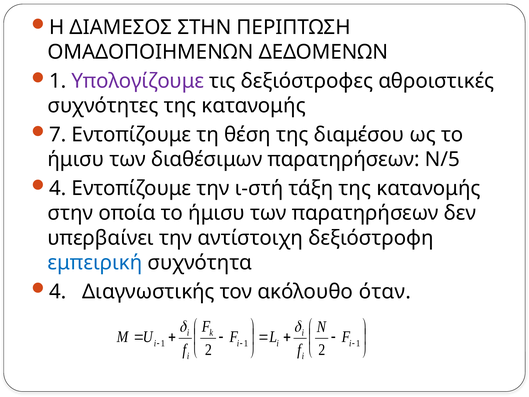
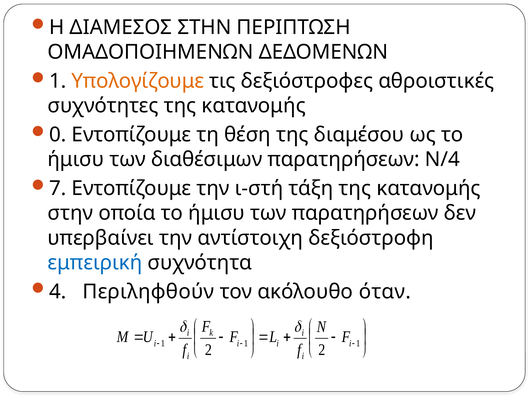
Υπολογίζουμε colour: purple -> orange (138, 81)
7: 7 -> 0 (58, 135)
Ν/5: Ν/5 -> Ν/4 (442, 159)
4: 4 -> 7 (58, 188)
Διαγνωστικής: Διαγνωστικής -> Περιληφθούν (148, 291)
